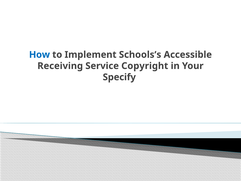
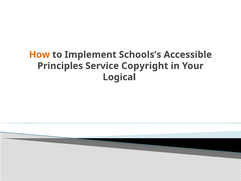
How colour: blue -> orange (39, 55)
Receiving: Receiving -> Principles (60, 66)
Specify: Specify -> Logical (119, 77)
